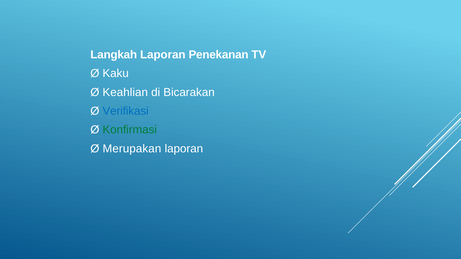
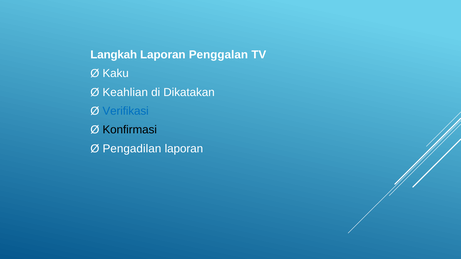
Penekanan: Penekanan -> Penggalan (218, 55)
Bicarakan: Bicarakan -> Dikatakan (189, 92)
Konfirmasi colour: green -> black (130, 130)
Merupakan: Merupakan -> Pengadilan (132, 149)
